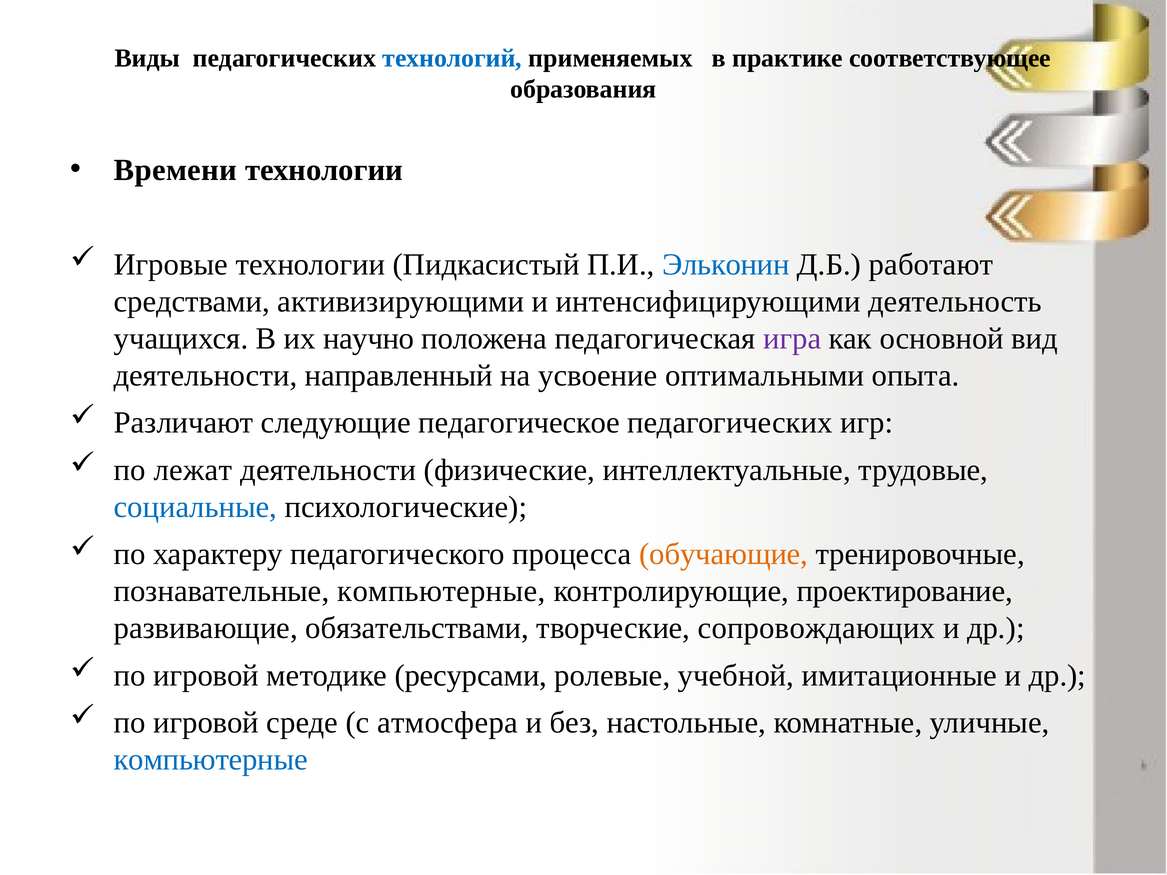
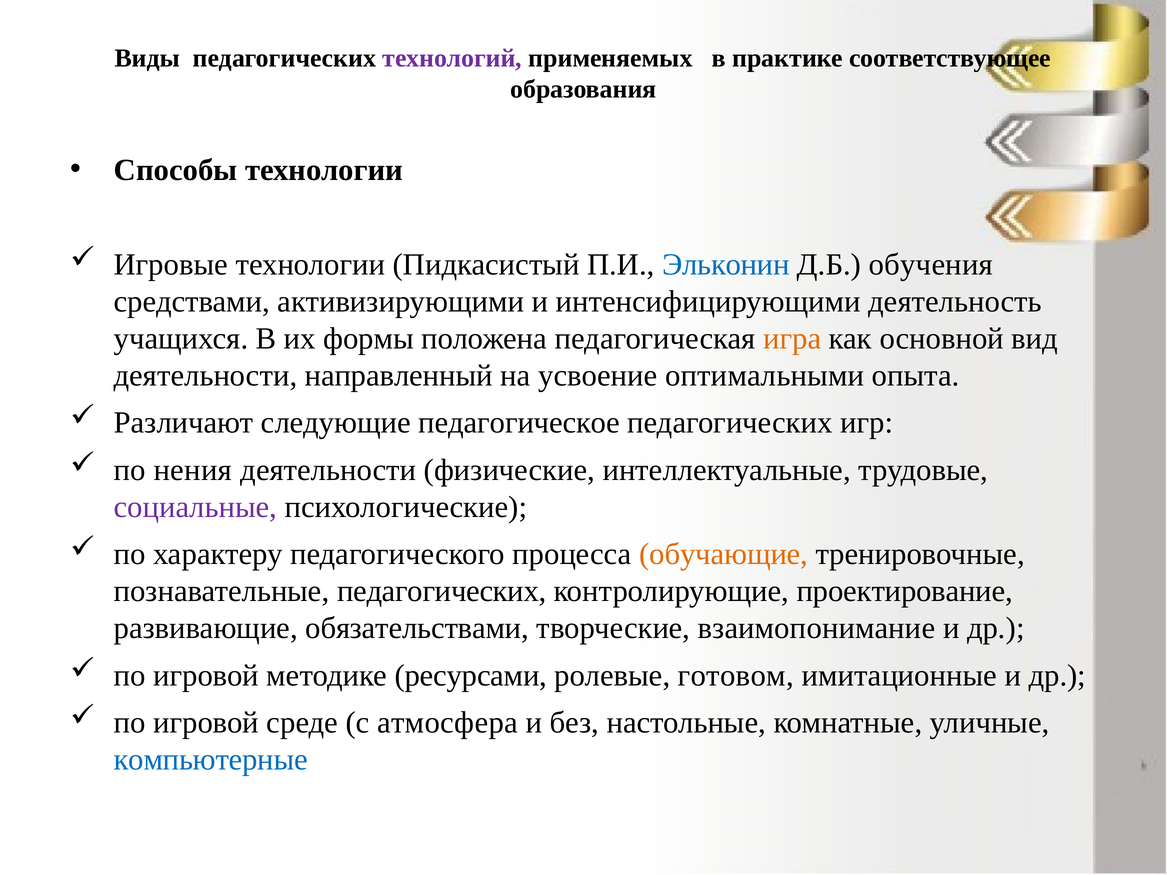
технологий colour: blue -> purple (452, 58)
Времени: Времени -> Способы (176, 170)
работают: работают -> обучения (931, 265)
научно: научно -> формы (369, 339)
игра colour: purple -> orange (792, 339)
лежат: лежат -> нения (193, 470)
социальные colour: blue -> purple (195, 507)
познавательные компьютерные: компьютерные -> педагогических (442, 591)
сопровождающих: сопровождающих -> взаимопонимание (816, 628)
учебной: учебной -> готовом (736, 676)
